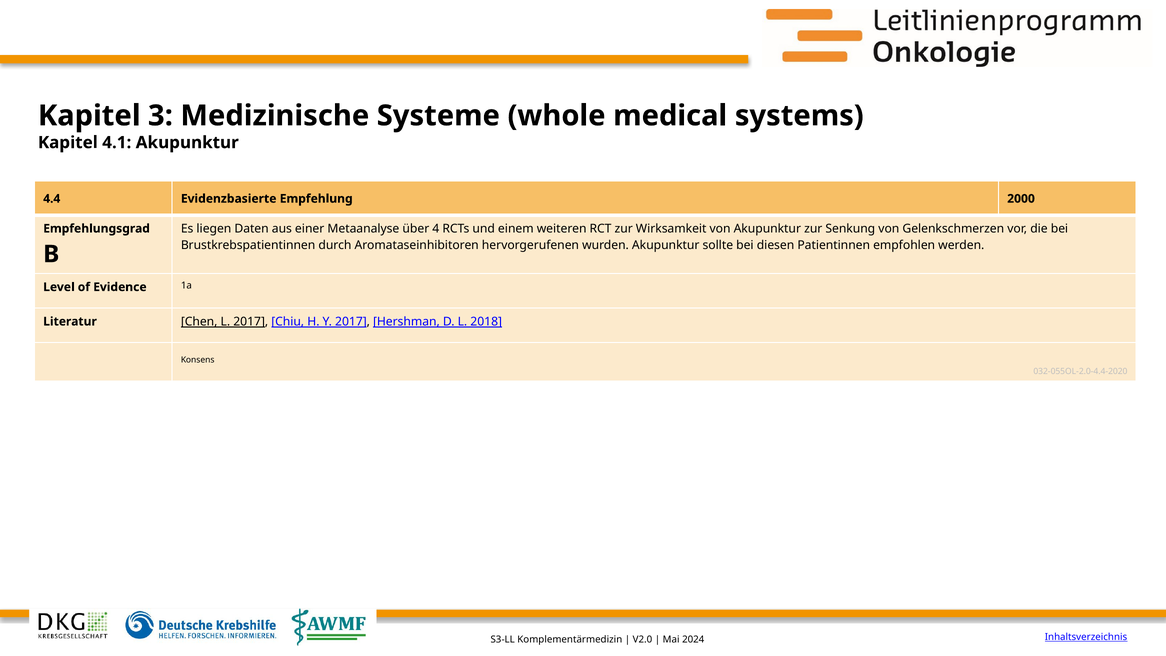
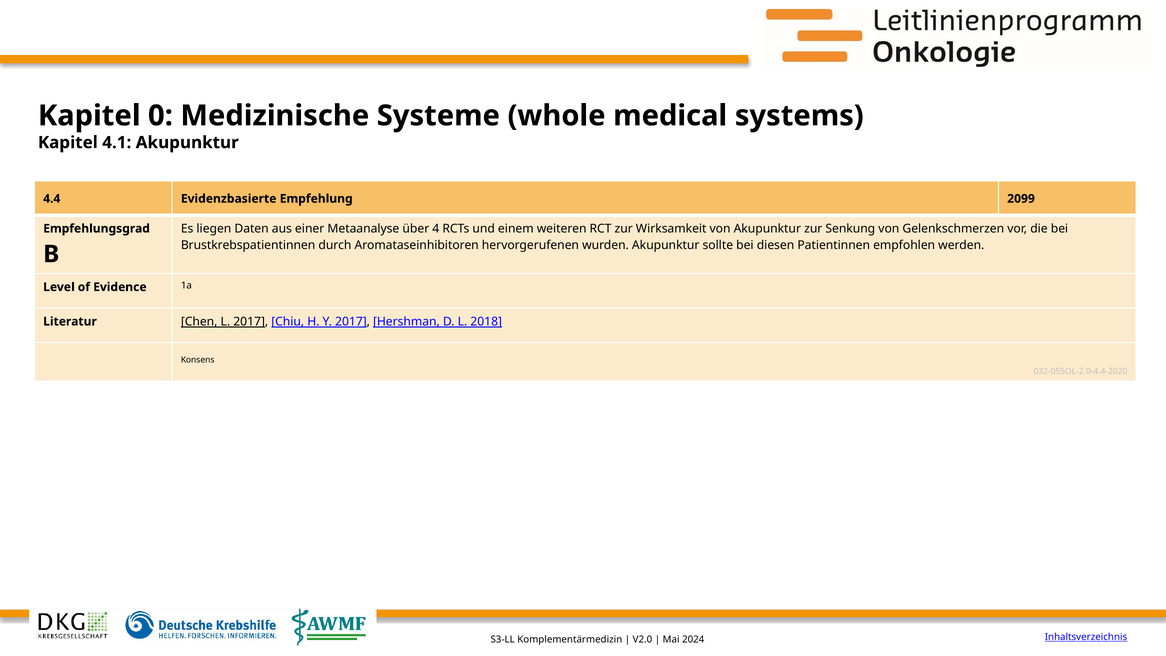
3: 3 -> 0 (160, 116)
2000: 2000 -> 2099 (1021, 199)
